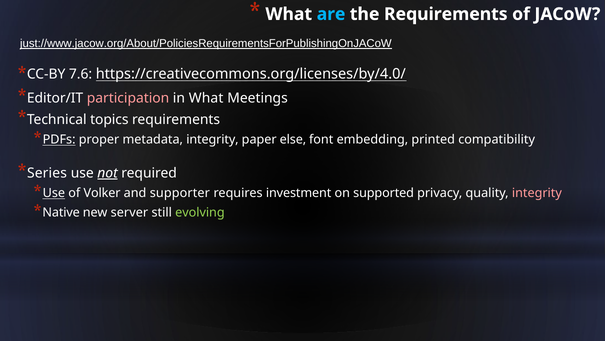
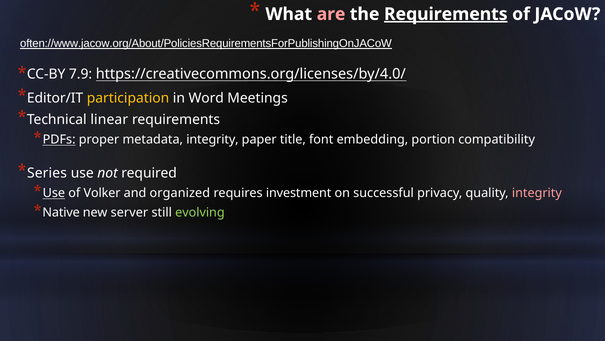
are colour: light blue -> pink (331, 14)
Requirements underline: none -> present (446, 14)
just://www.jacow.org/About/PoliciesRequirementsForPublishingOnJACoW: just://www.jacow.org/About/PoliciesRequirementsForPublishingOnJACoW -> often://www.jacow.org/About/PoliciesRequirementsForPublishingOnJACoW (206, 43)
7.6: 7.6 -> 7.9 (81, 74)
participation colour: pink -> yellow (128, 98)
in What: What -> Word (206, 98)
topics: topics -> linear (109, 119)
else: else -> title (293, 139)
printed: printed -> portion (433, 139)
not underline: present -> none (108, 173)
supporter: supporter -> organized (180, 193)
supported: supported -> successful (384, 193)
